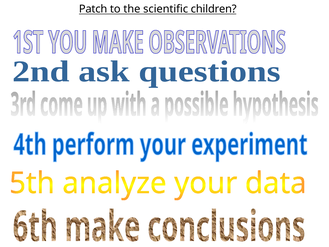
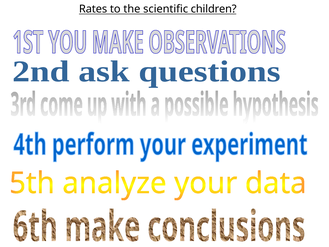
Patch: Patch -> Rates (93, 9)
